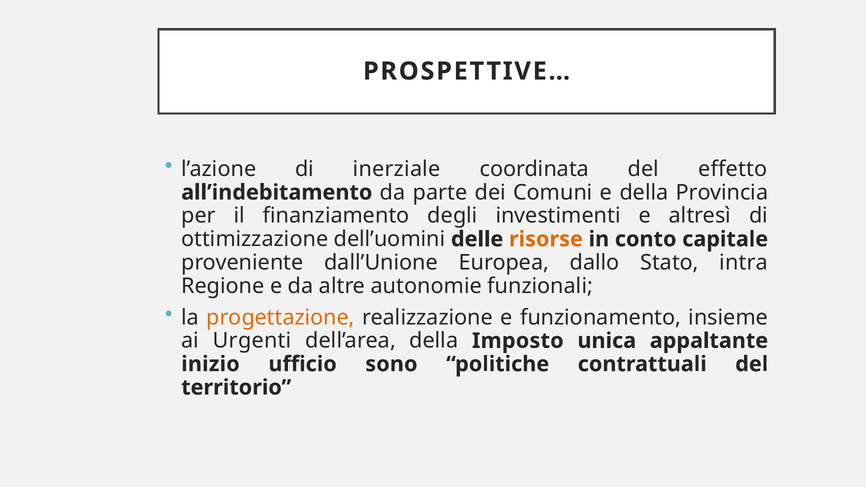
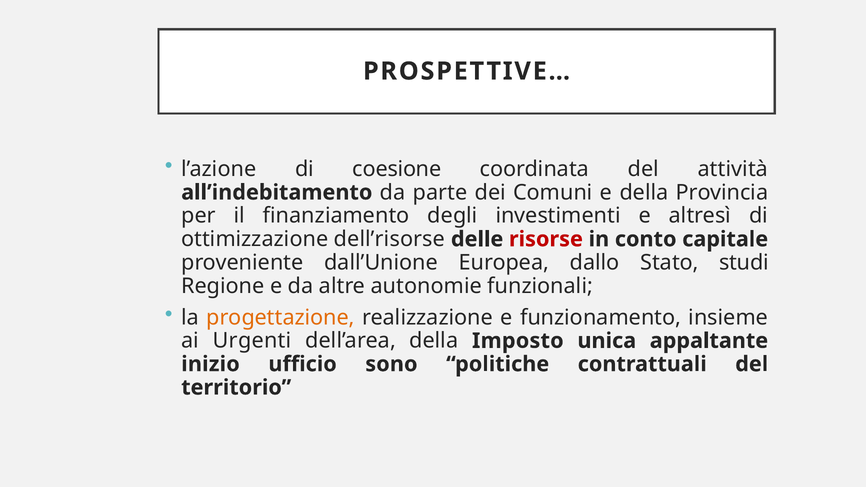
inerziale: inerziale -> coesione (397, 169)
effetto: effetto -> attività (733, 169)
dell’uomini: dell’uomini -> dell’risorse (389, 239)
risorse colour: orange -> red (546, 239)
intra: intra -> studi (744, 263)
